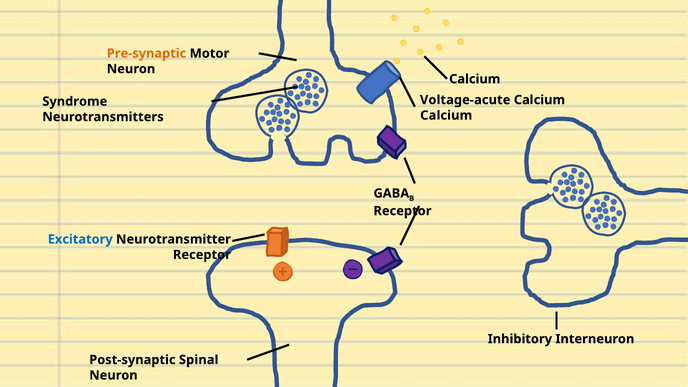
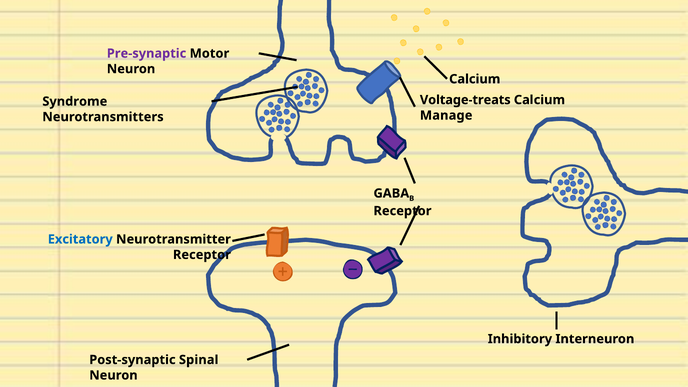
Pre-synaptic colour: orange -> purple (147, 53)
Voltage-acute: Voltage-acute -> Voltage-treats (465, 100)
Calcium: Calcium -> Manage (446, 115)
